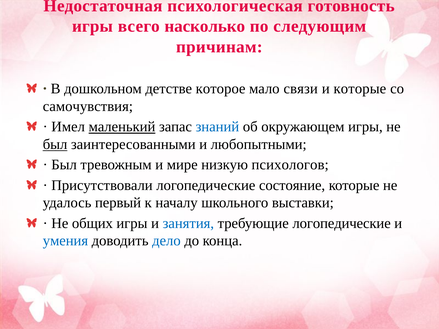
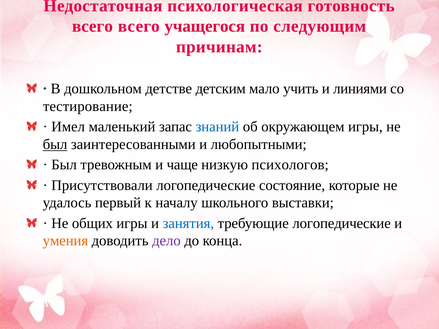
игры: игры -> всего (92, 26)
насколько: насколько -> учащегося (205, 26)
которое: которое -> детским (221, 89)
связи: связи -> учить (301, 89)
и которые: которые -> линиями (360, 89)
самочувствия: самочувствия -> тестирование (88, 106)
маленький underline: present -> none (122, 127)
мире: мире -> чаще (182, 165)
умения colour: blue -> orange (65, 241)
дело colour: blue -> purple (166, 241)
